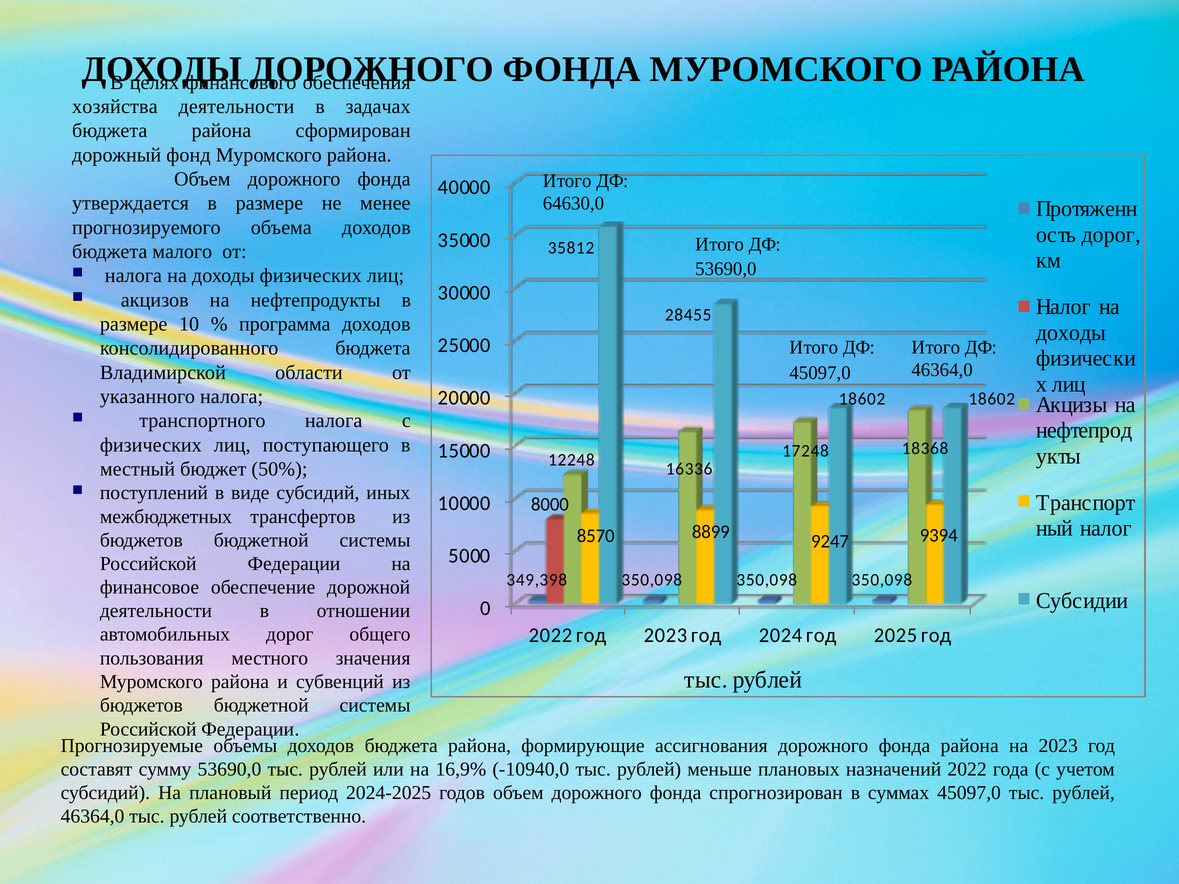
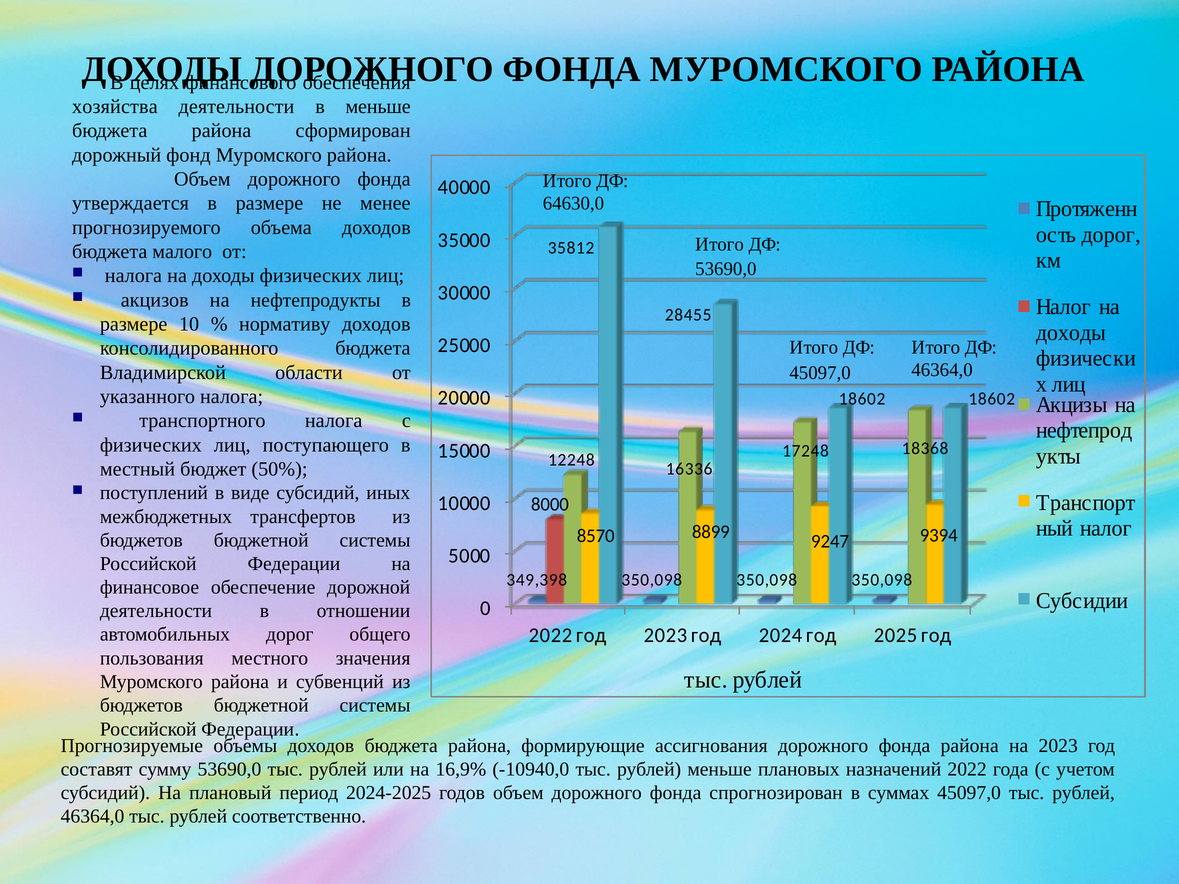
в задачах: задачах -> меньше (378, 107)
программа: программа -> нормативу (285, 324)
